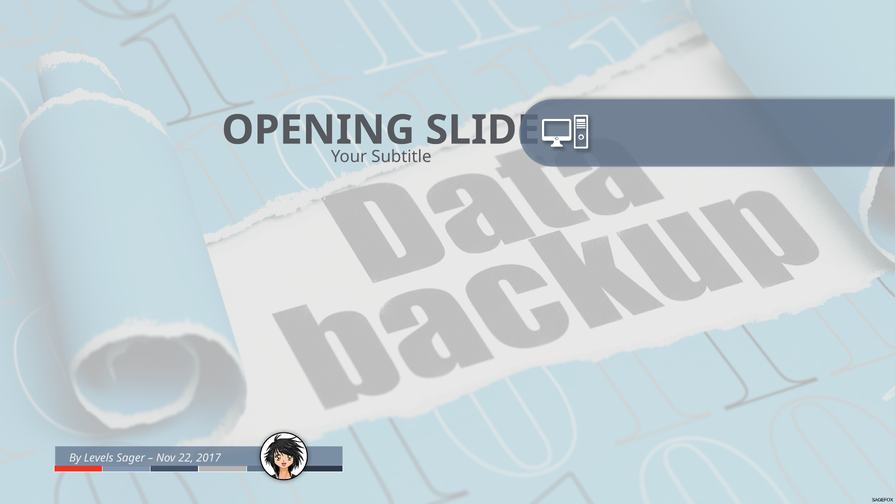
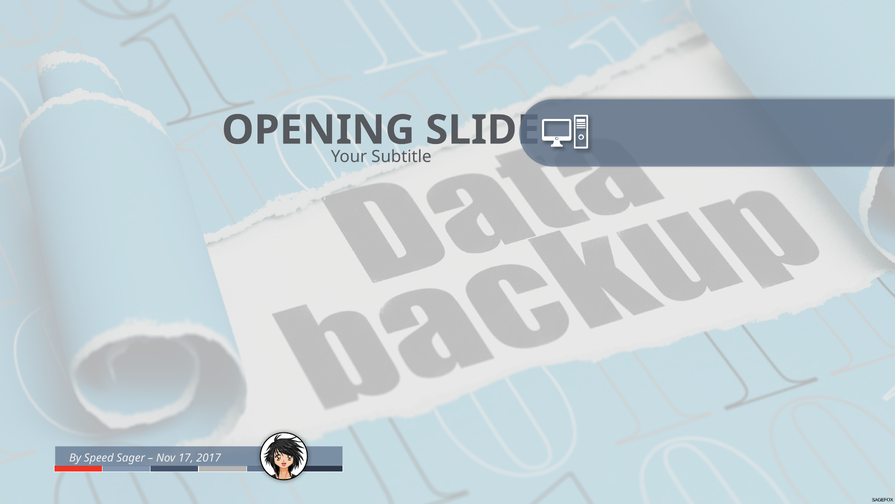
Levels: Levels -> Speed (99, 457)
22: 22 -> 17 (186, 457)
